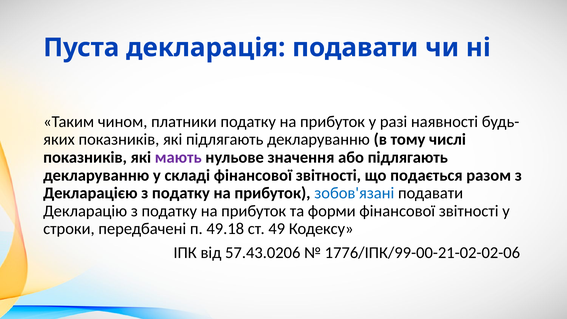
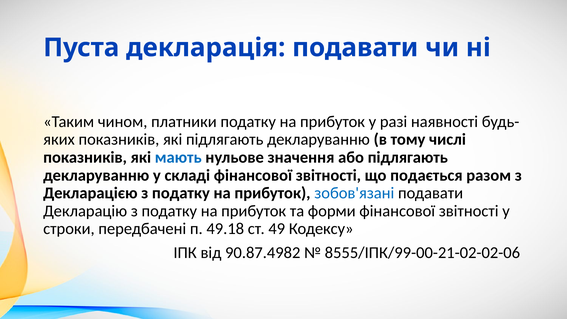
мають colour: purple -> blue (178, 157)
57.43.0206: 57.43.0206 -> 90.87.4982 (263, 253)
1776/ІПК/99-00-21-02-02-06: 1776/ІПК/99-00-21-02-02-06 -> 8555/ІПК/99-00-21-02-02-06 (422, 253)
